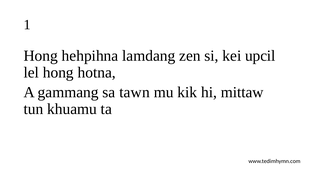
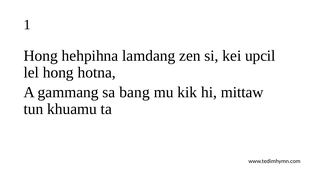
tawn: tawn -> bang (135, 92)
